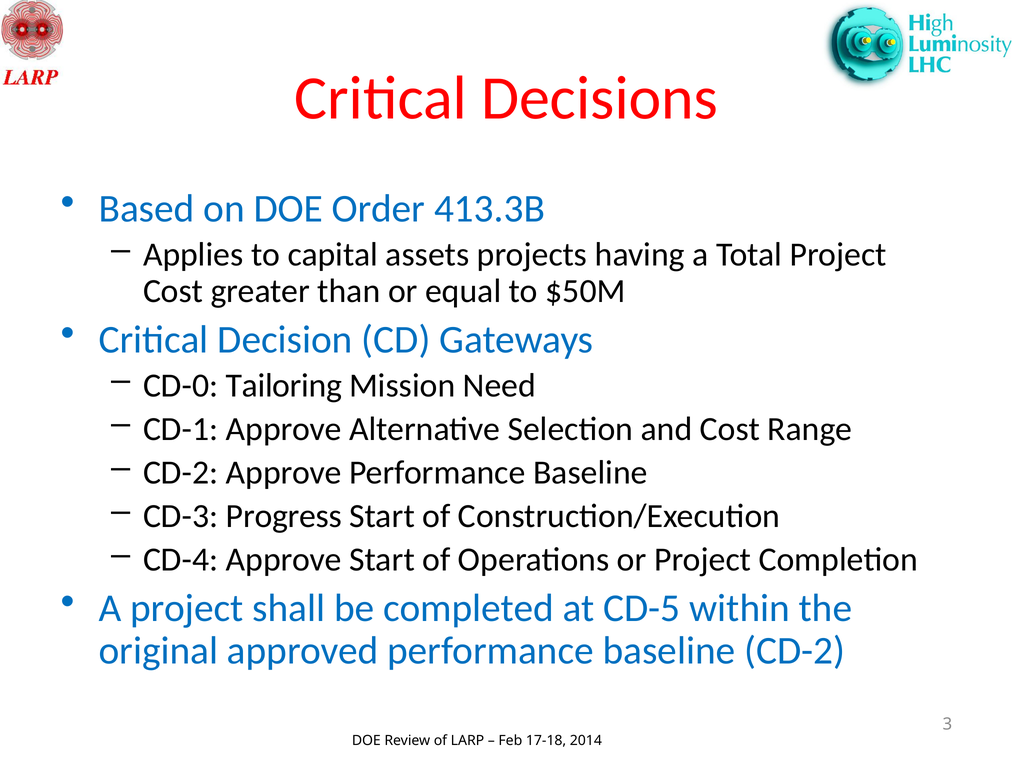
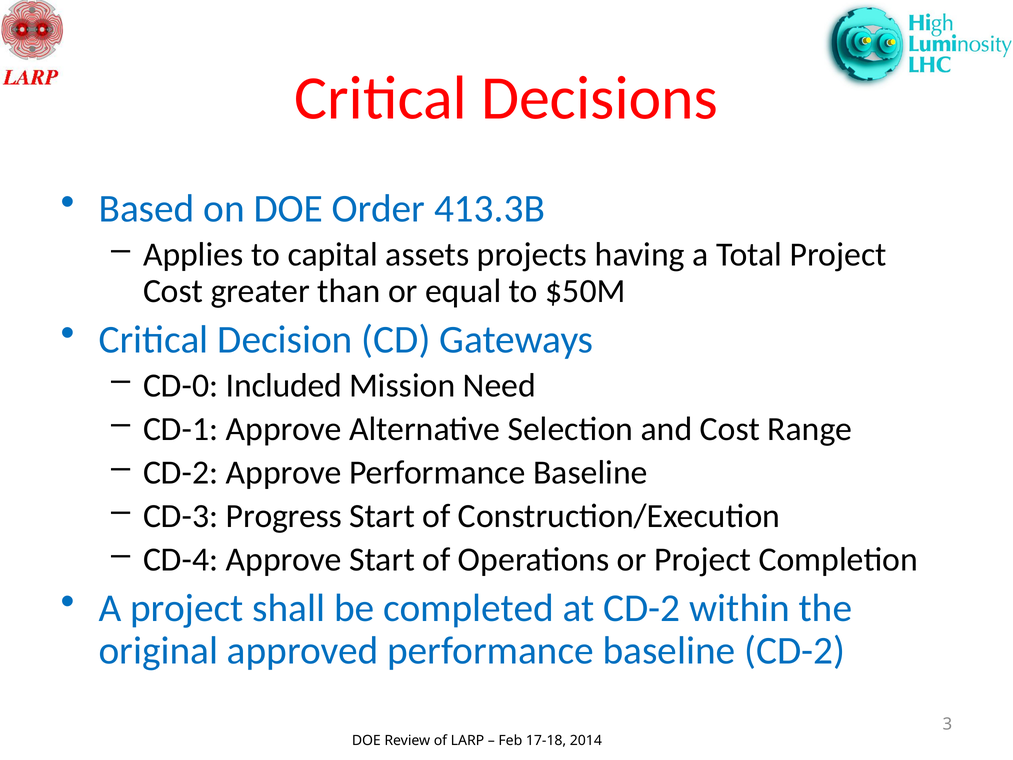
Tailoring: Tailoring -> Included (284, 385)
at CD-5: CD-5 -> CD-2 (642, 608)
